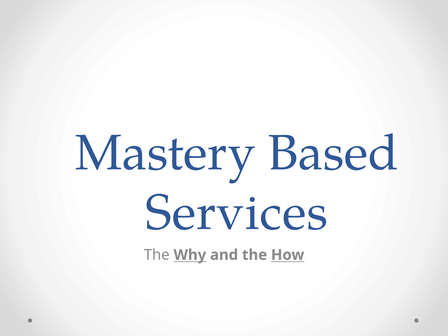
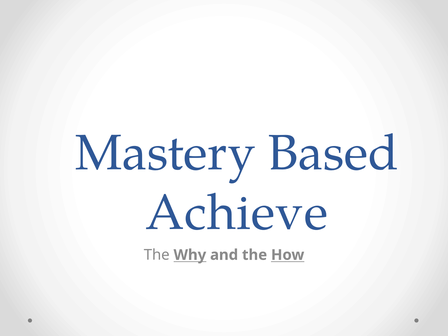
Services: Services -> Achieve (237, 213)
